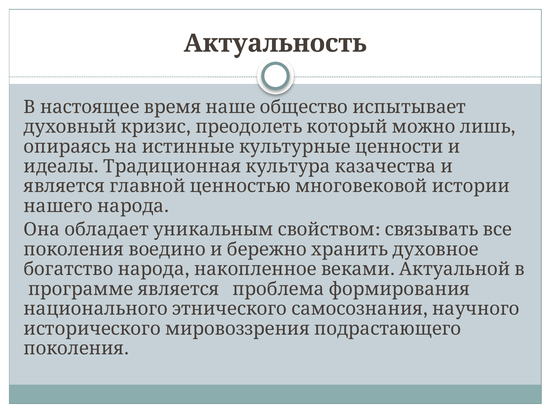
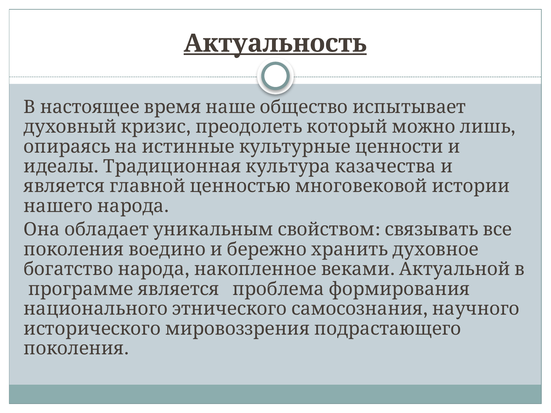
Актуальность underline: none -> present (275, 43)
